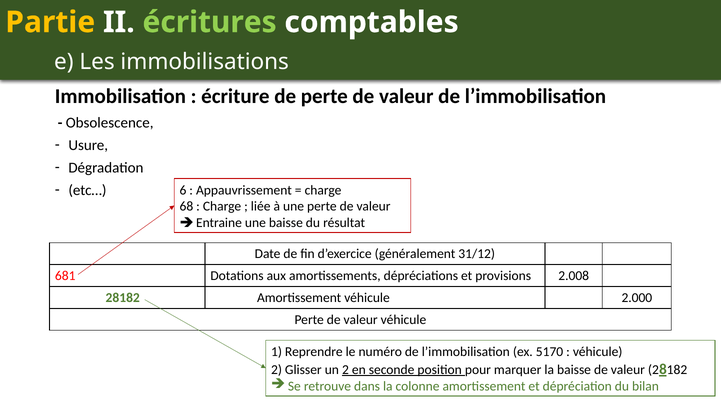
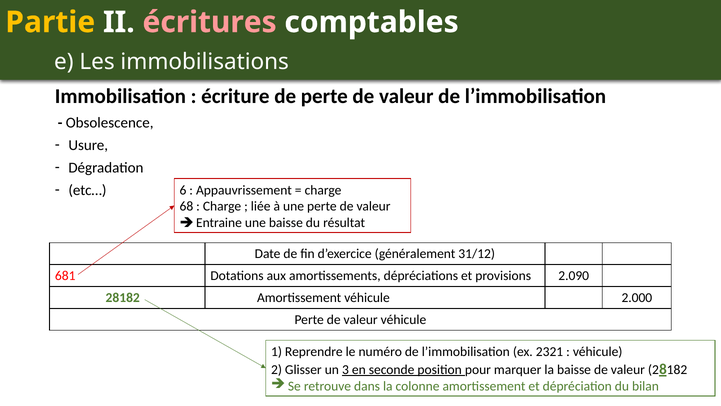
écritures colour: light green -> pink (210, 22)
2.008: 2.008 -> 2.090 (574, 275)
5170: 5170 -> 2321 (550, 352)
un 2: 2 -> 3 (345, 369)
